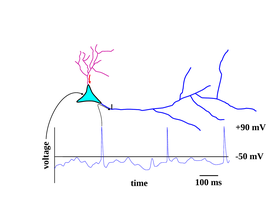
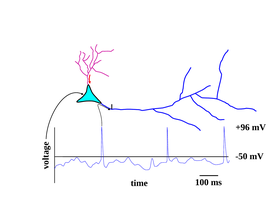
+90: +90 -> +96 (243, 127)
